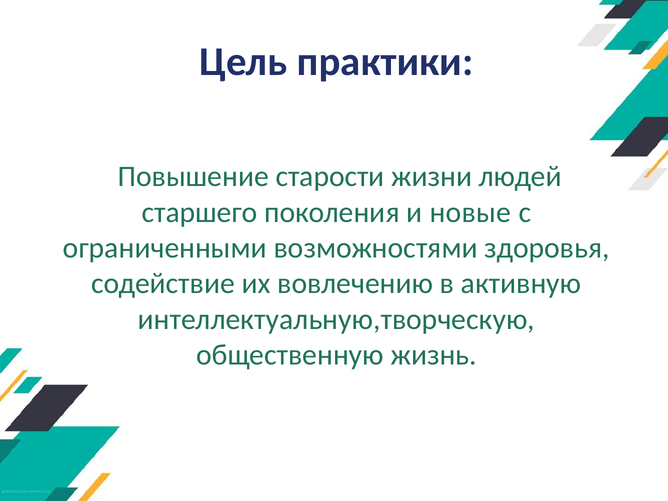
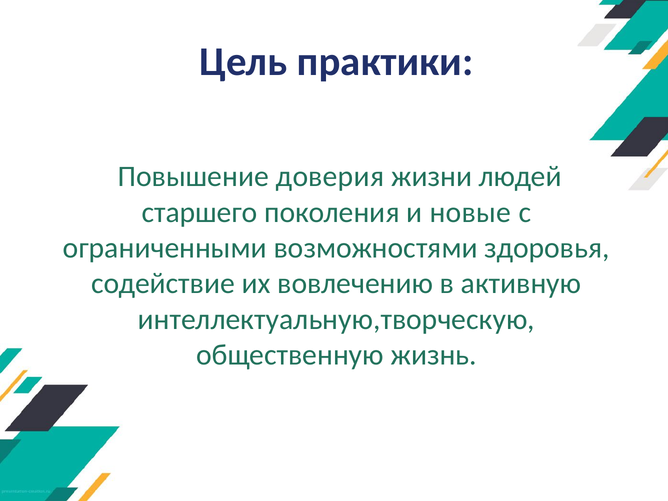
старости: старости -> доверия (330, 177)
